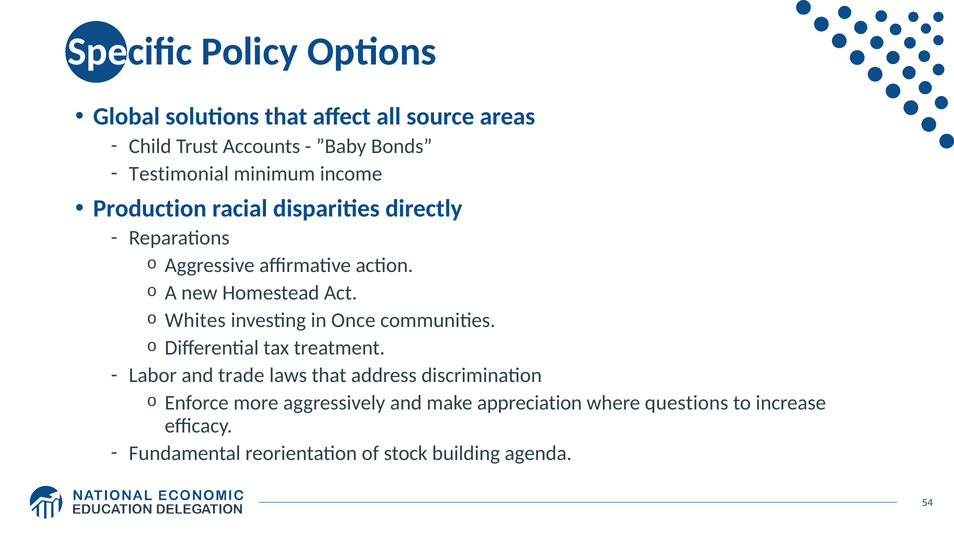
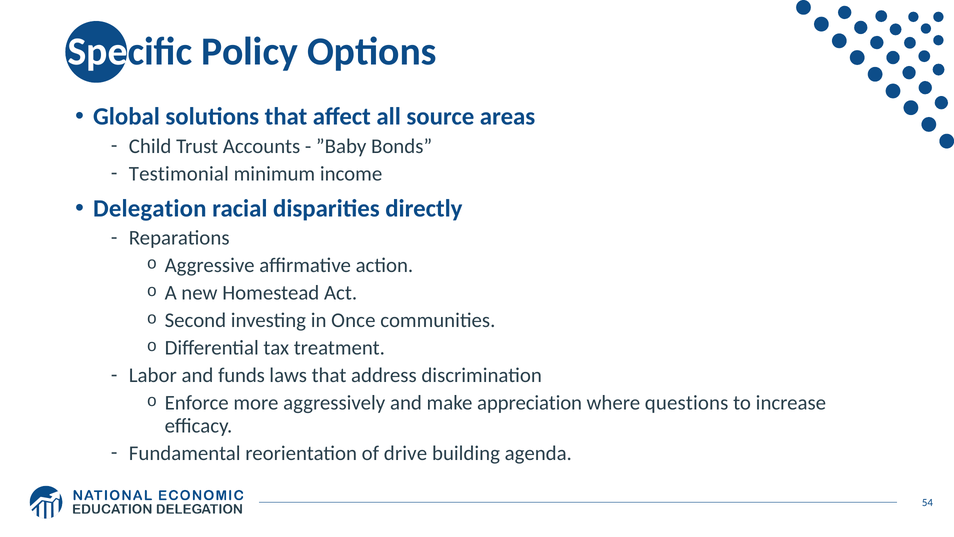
Production: Production -> Delegation (150, 208)
Whites: Whites -> Second (195, 320)
trade: trade -> funds (241, 375)
stock: stock -> drive (405, 453)
